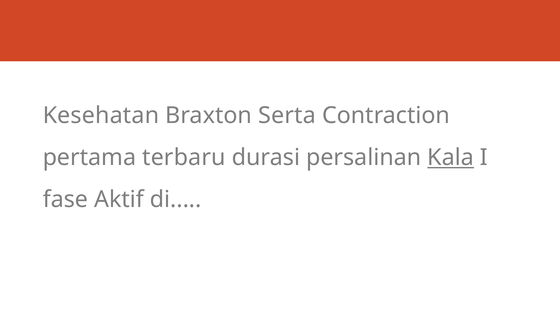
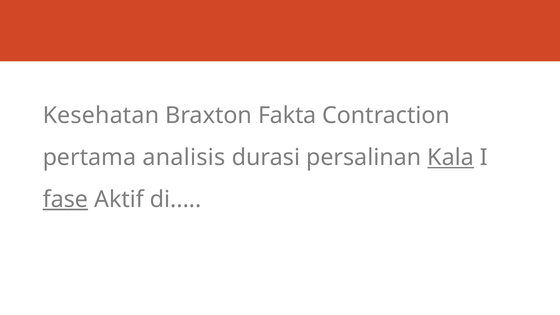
Serta: Serta -> Fakta (287, 116)
terbaru: terbaru -> analisis (184, 158)
fase underline: none -> present (65, 199)
